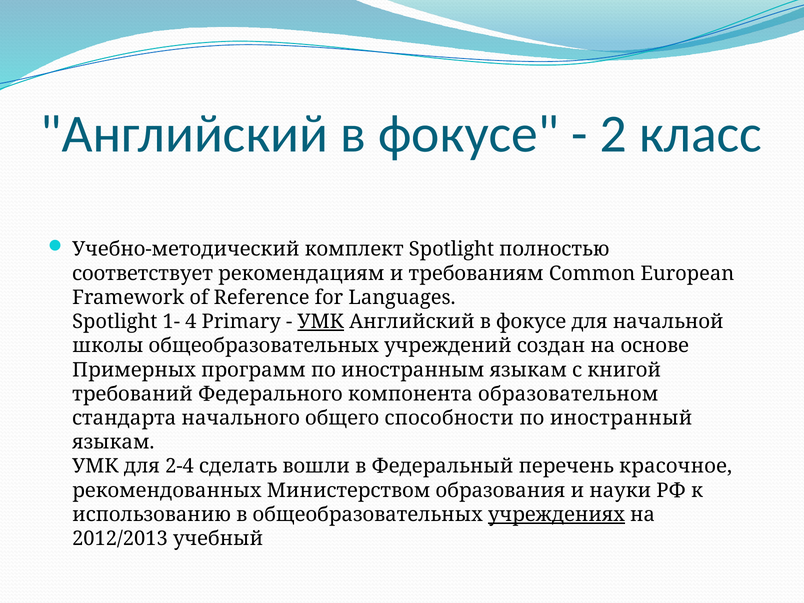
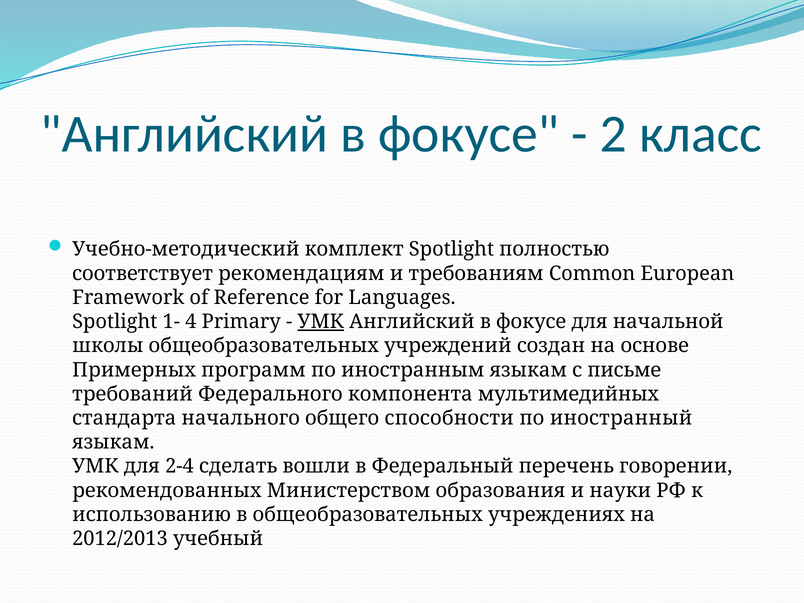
книгой: книгой -> письме (624, 370)
образовательном: образовательном -> мультимедийных (568, 394)
красочное: красочное -> говорении (676, 466)
учреждениях underline: present -> none (557, 515)
